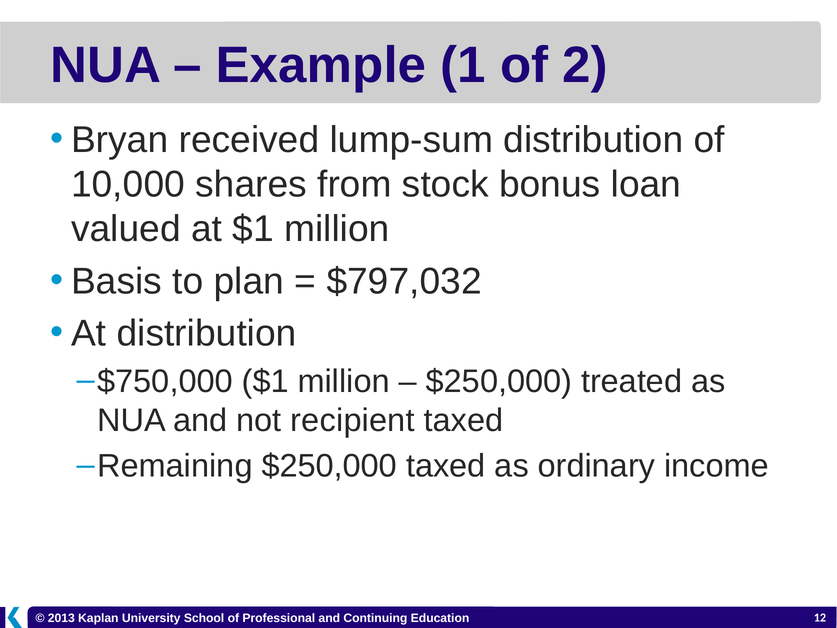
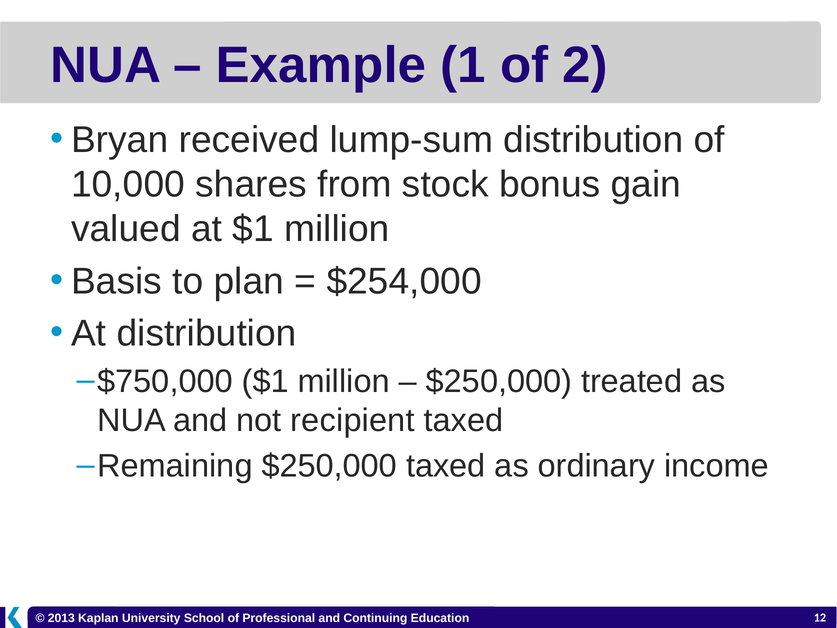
loan: loan -> gain (646, 184)
$797,032: $797,032 -> $254,000 (404, 281)
